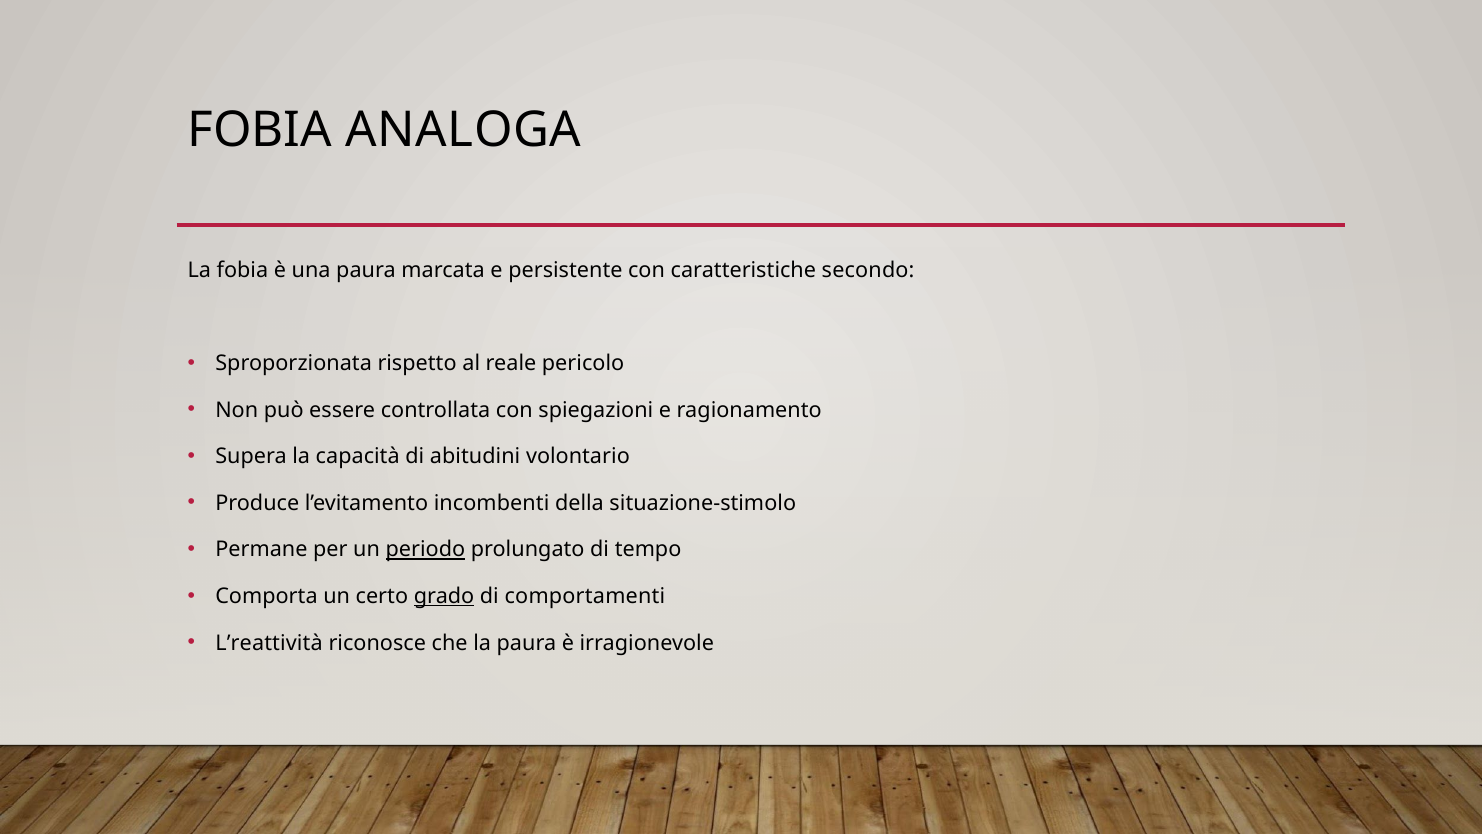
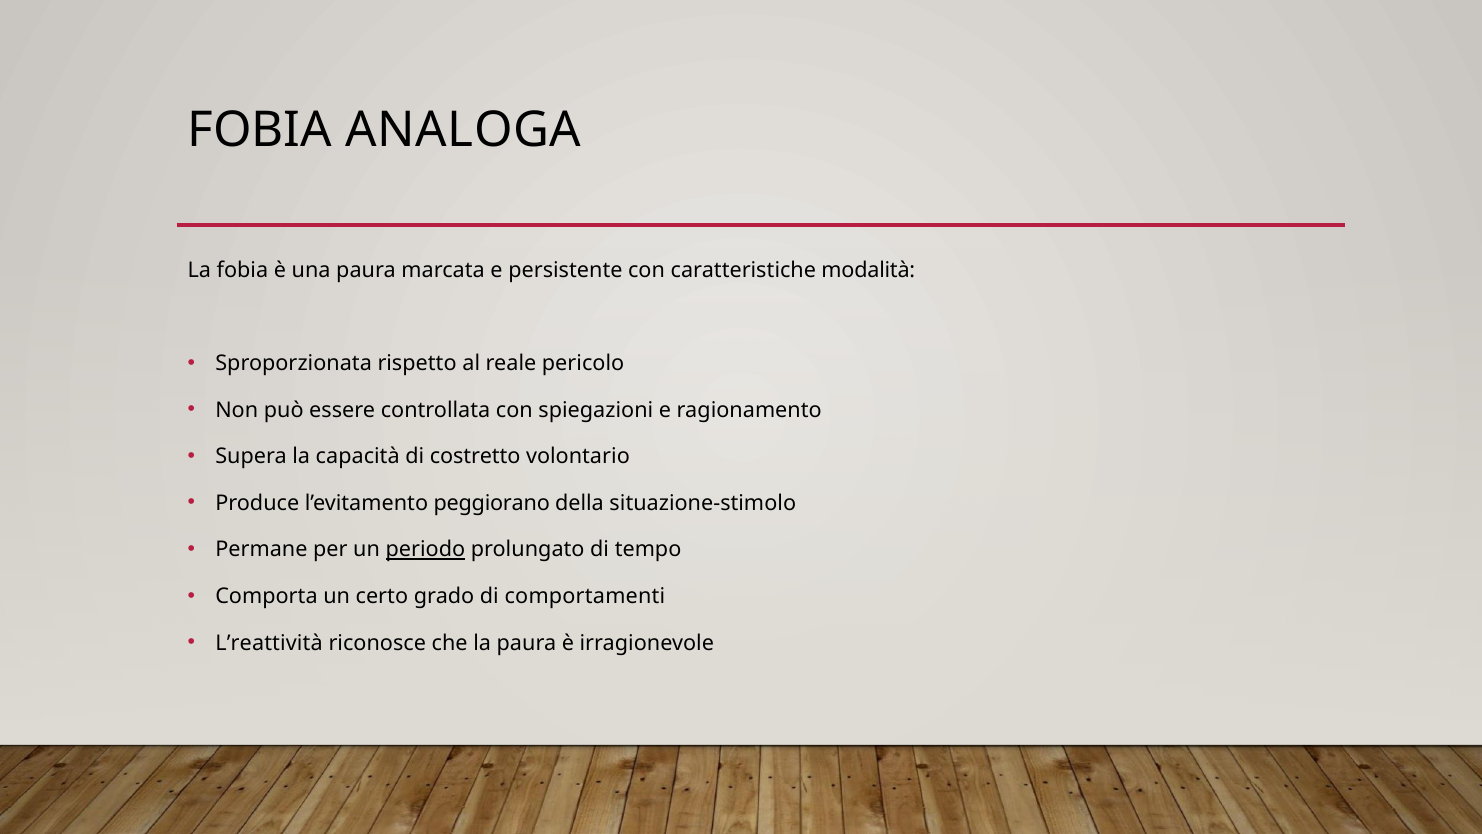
secondo: secondo -> modalità (868, 270)
abitudini: abitudini -> costretto (475, 456)
incombenti: incombenti -> peggiorano (492, 503)
grado underline: present -> none (444, 596)
